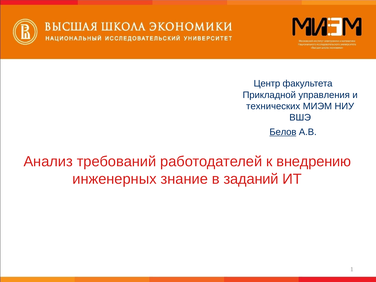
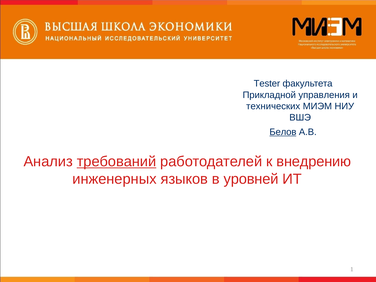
Центр: Центр -> Tester (267, 84)
требований underline: none -> present (117, 162)
знание: знание -> языков (184, 179)
заданий: заданий -> уровней (251, 179)
